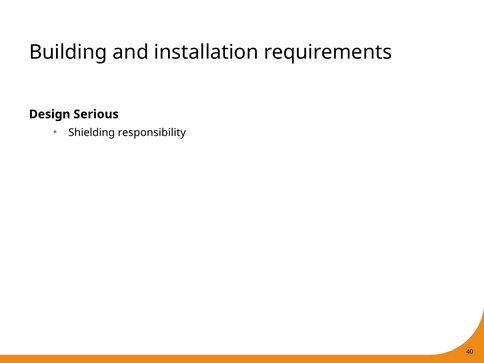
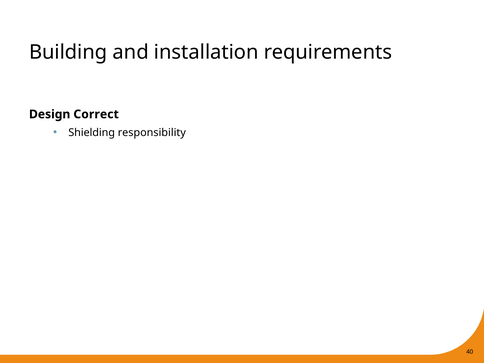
Serious: Serious -> Correct (96, 114)
